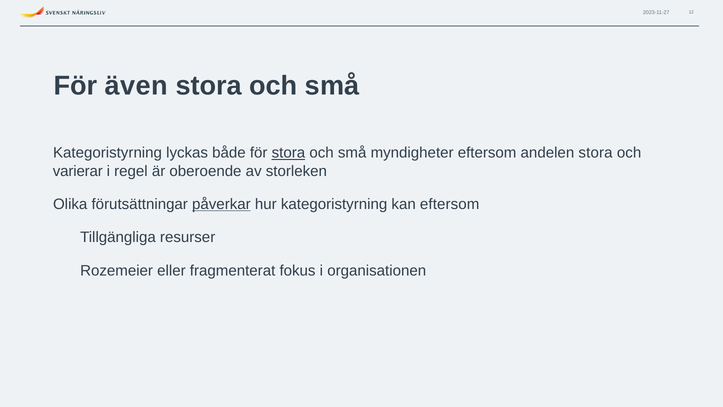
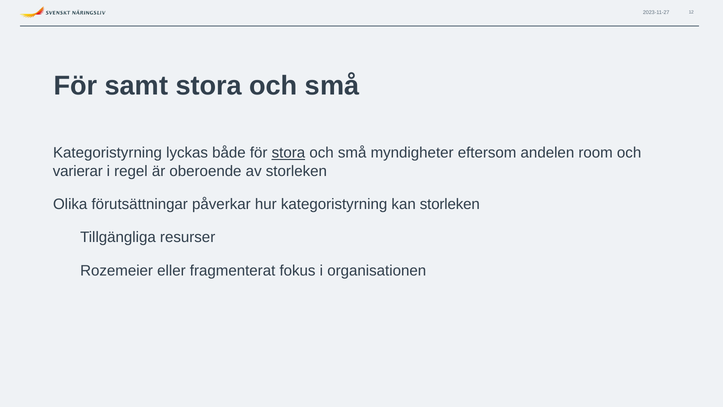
även: även -> samt (136, 86)
andelen stora: stora -> room (596, 153)
påverkar underline: present -> none (221, 204)
kan eftersom: eftersom -> storleken (450, 204)
